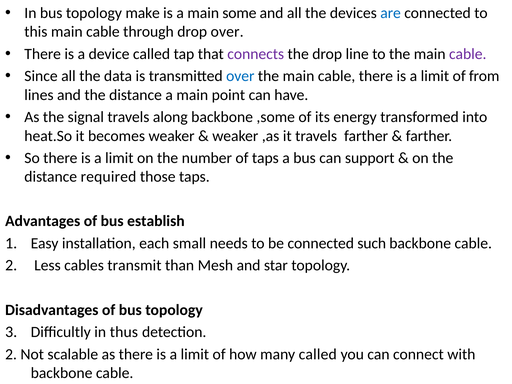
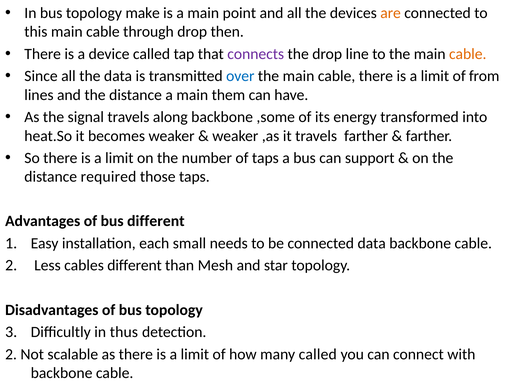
some: some -> point (239, 13)
are colour: blue -> orange (391, 13)
drop over: over -> then (227, 32)
cable colour: purple -> orange (468, 54)
point: point -> them (228, 95)
bus establish: establish -> different (156, 221)
connected such: such -> data (372, 243)
cables transmit: transmit -> different (135, 265)
